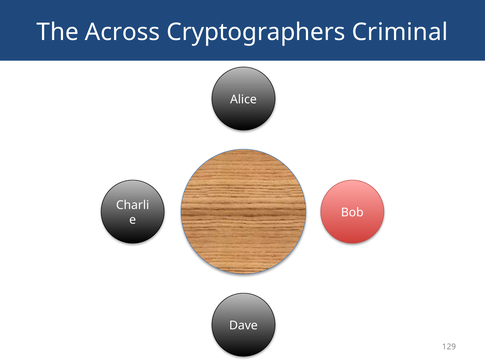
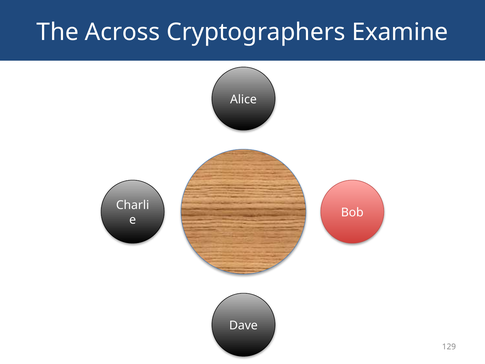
Criminal: Criminal -> Examine (400, 32)
